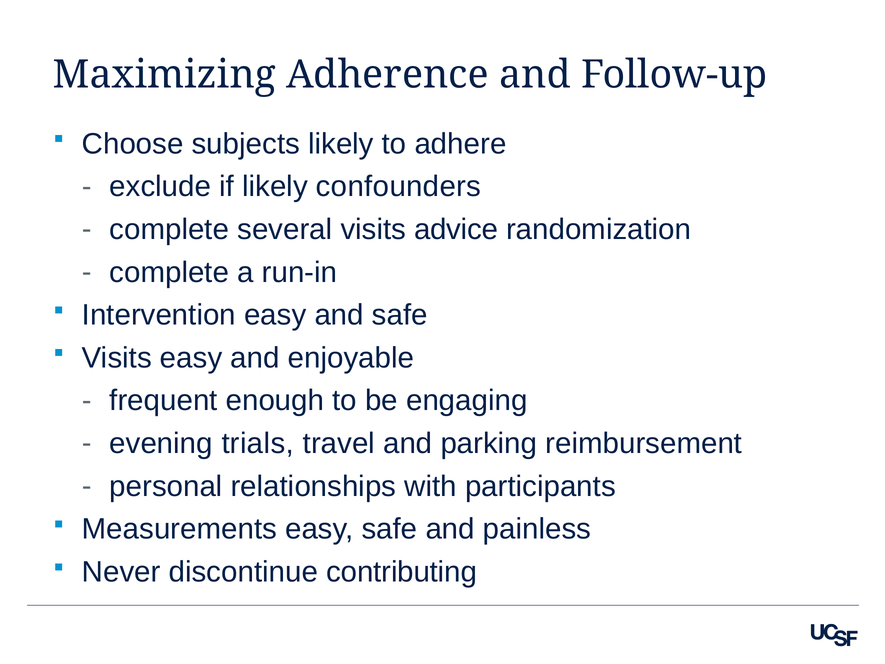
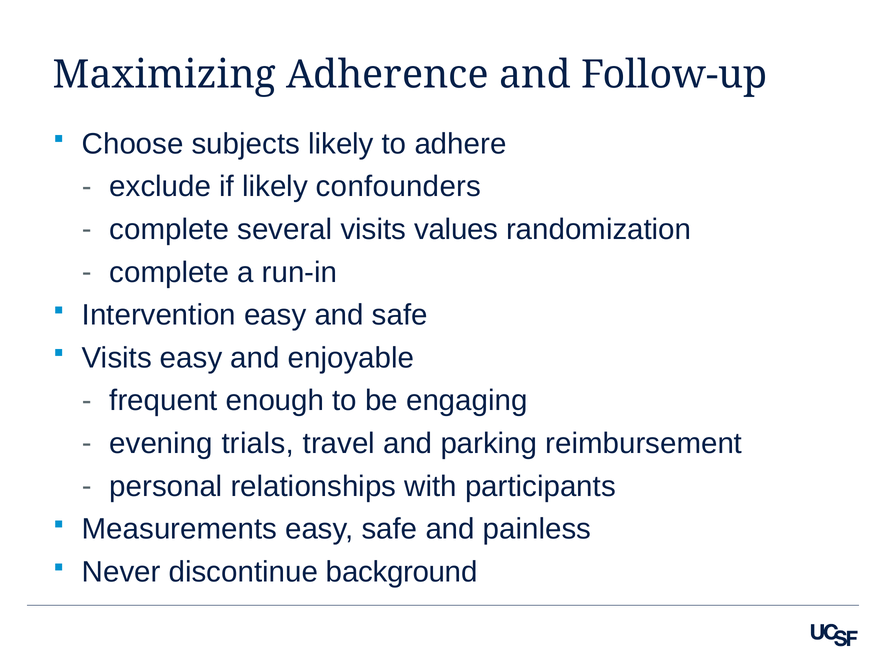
advice: advice -> values (456, 229)
contributing: contributing -> background (402, 572)
